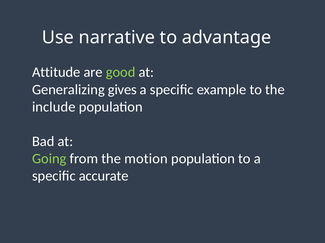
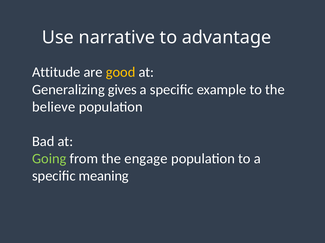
good colour: light green -> yellow (121, 72)
include: include -> believe (54, 107)
motion: motion -> engage (146, 159)
accurate: accurate -> meaning (104, 176)
